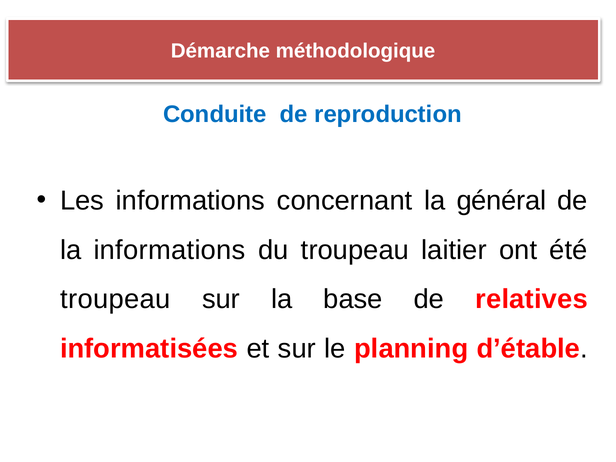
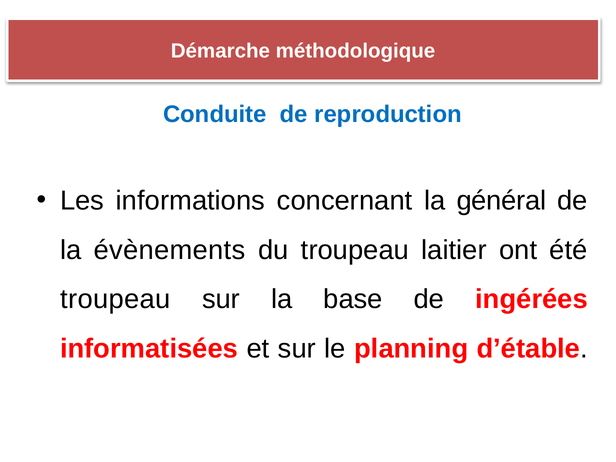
la informations: informations -> évènements (170, 250)
relatives: relatives -> ingérées (532, 299)
